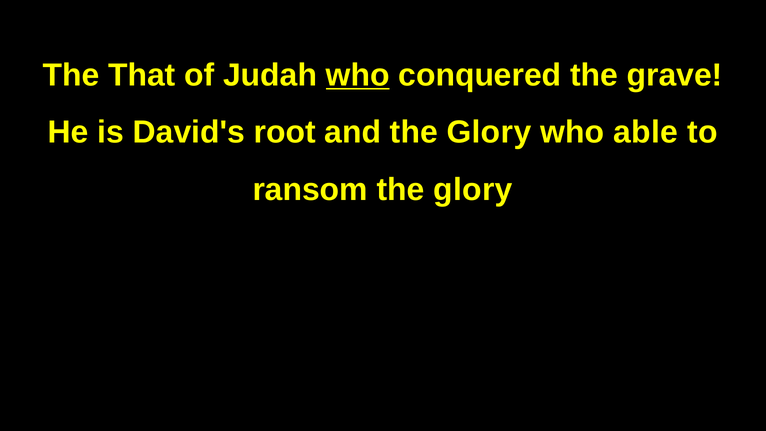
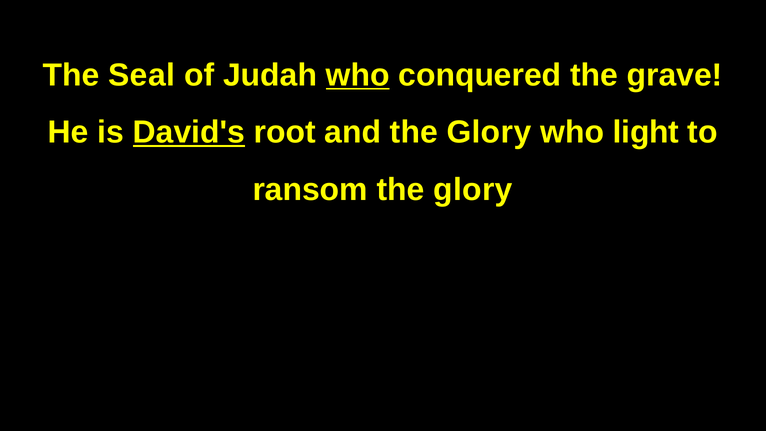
That: That -> Seal (142, 75)
David's underline: none -> present (189, 132)
able: able -> light (646, 132)
